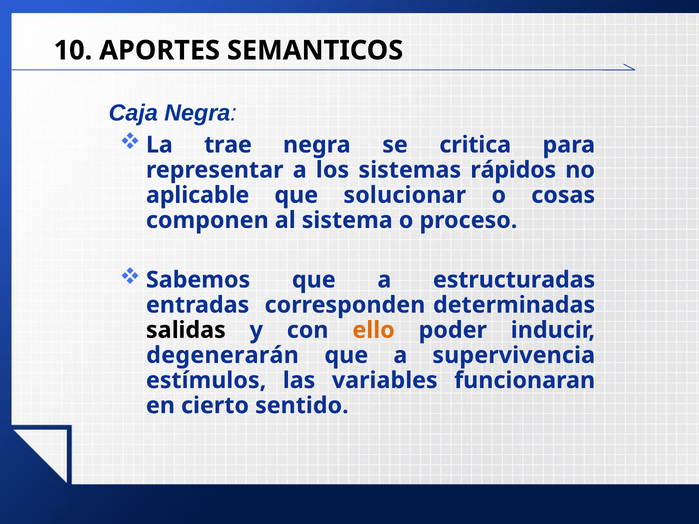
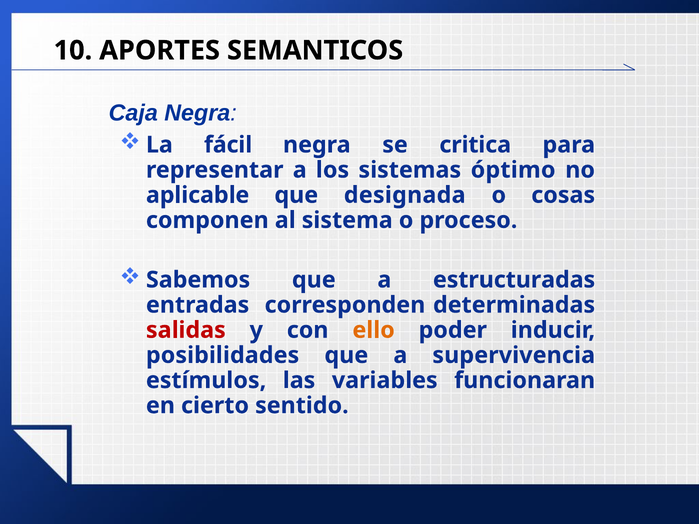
trae: trae -> fácil (228, 145)
rápidos: rápidos -> óptimo (513, 170)
solucionar: solucionar -> designada (405, 195)
salidas colour: black -> red (186, 330)
degenerarán: degenerarán -> posibilidades (223, 355)
